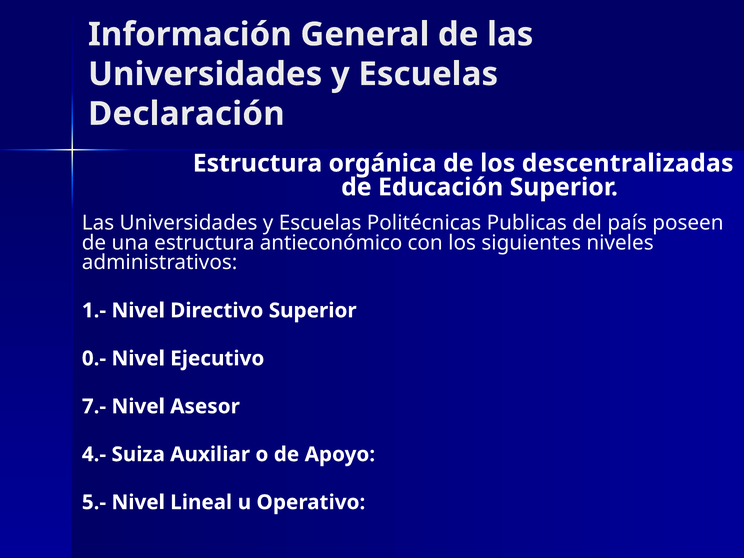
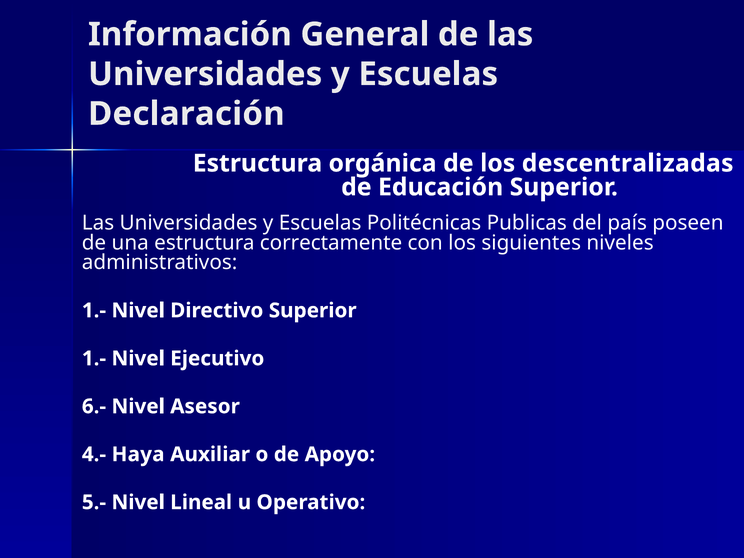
antieconómico: antieconómico -> correctamente (331, 243)
0.-: 0.- -> 1.- (94, 358)
7.-: 7.- -> 6.- (94, 406)
Suiza: Suiza -> Haya (138, 454)
